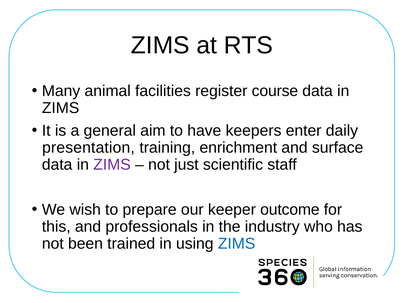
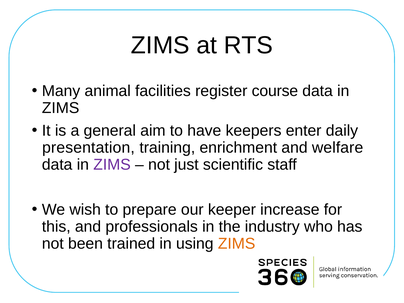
surface: surface -> welfare (338, 148)
outcome: outcome -> increase (290, 210)
ZIMS colour: blue -> orange (237, 244)
